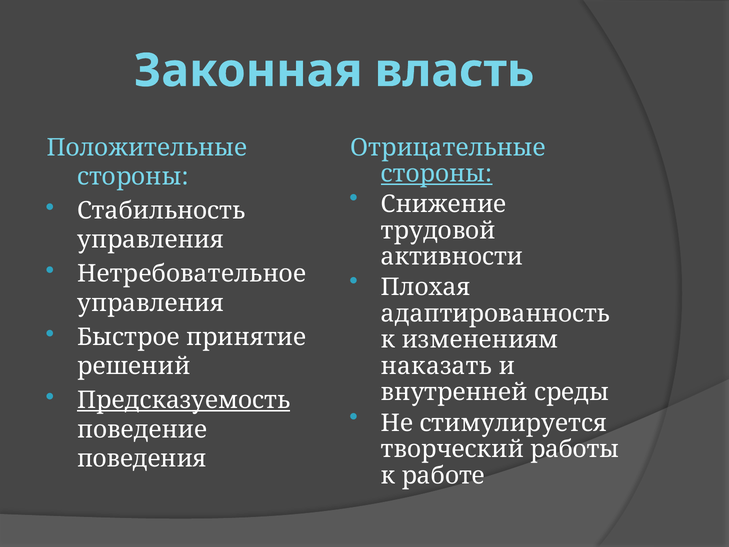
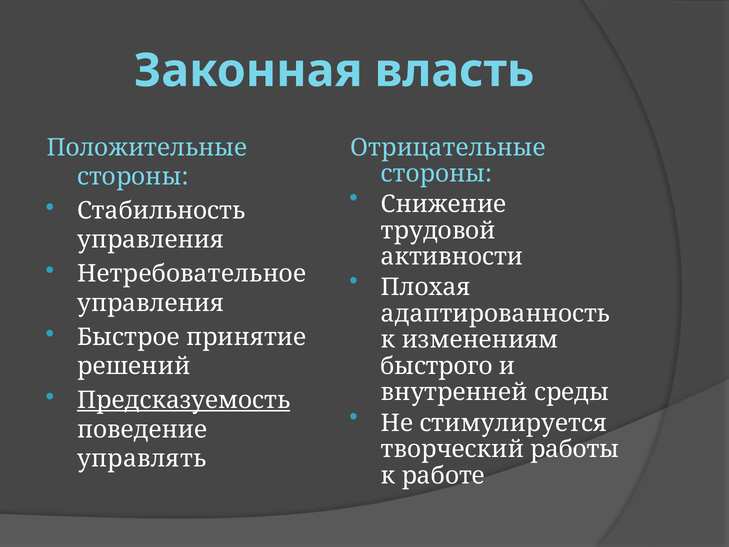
стороны underline: present -> none (437, 174)
наказать: наказать -> быстрого (437, 366)
поведения: поведения -> управлять (142, 458)
